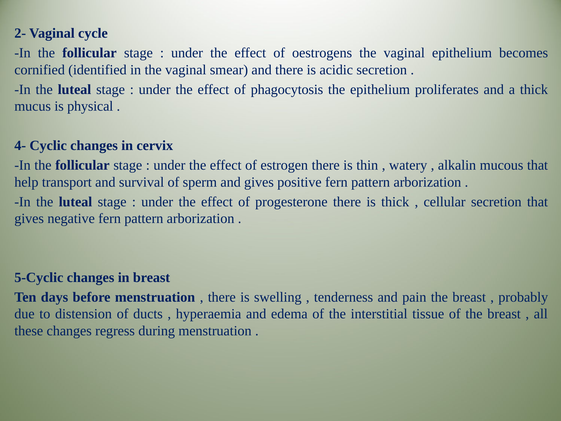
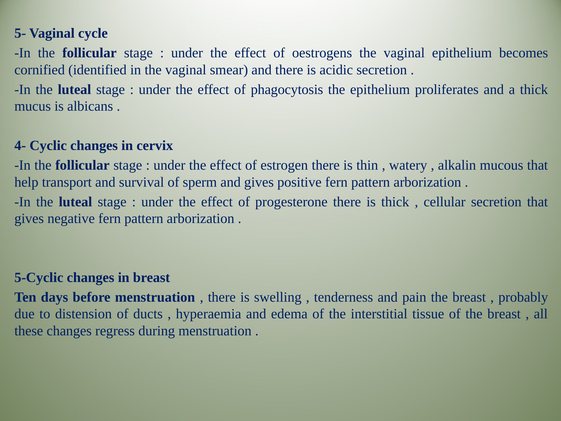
2-: 2- -> 5- (20, 33)
physical: physical -> albicans (90, 106)
